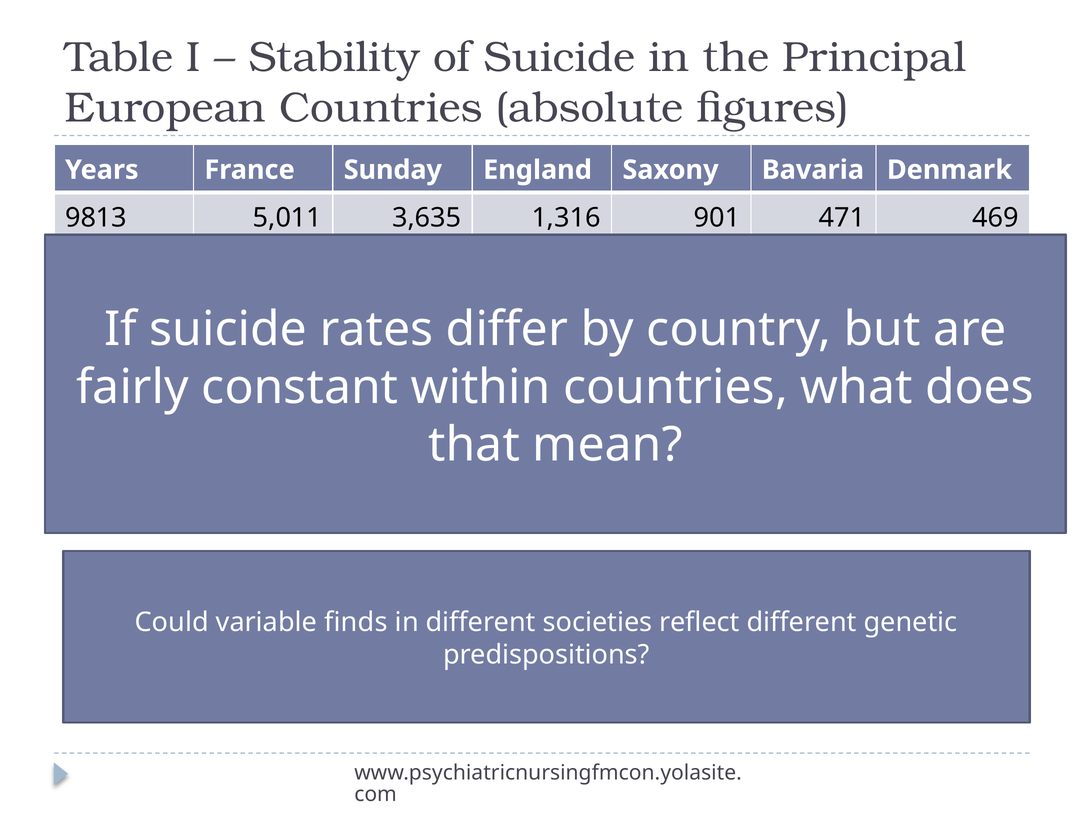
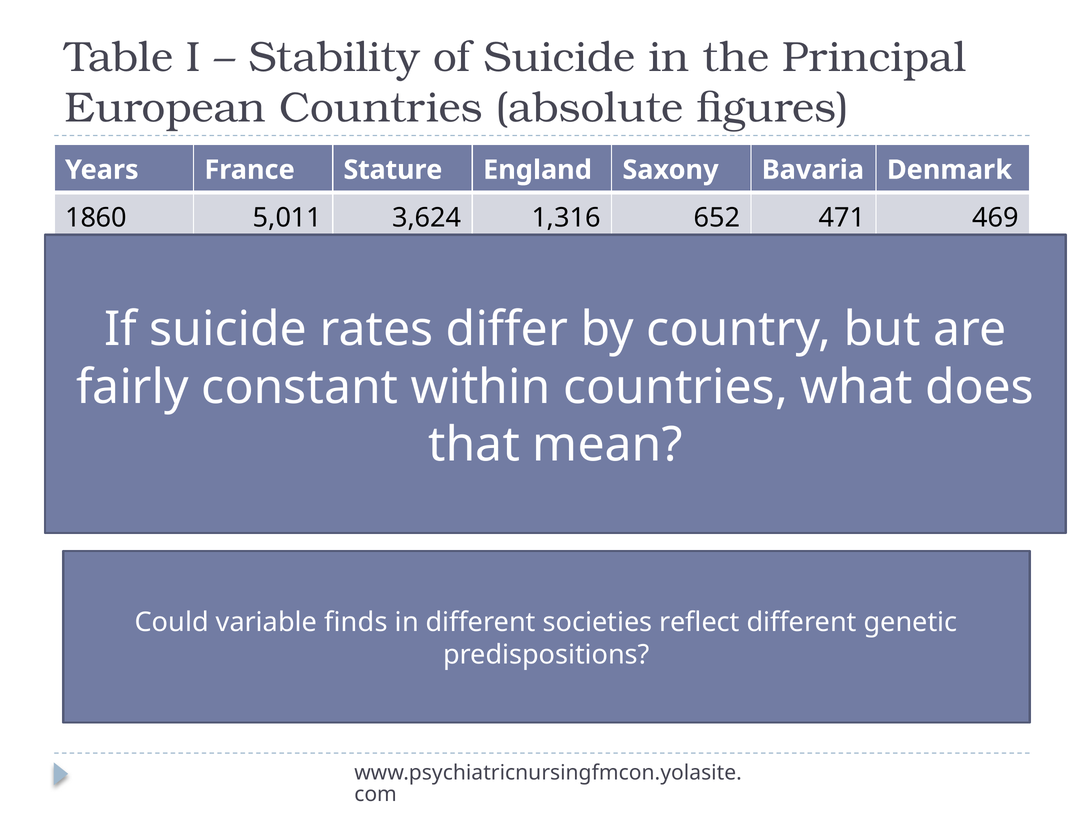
Sunday: Sunday -> Stature (393, 170)
9813: 9813 -> 1860 (96, 218)
3,635: 3,635 -> 3,624 (427, 218)
901: 901 -> 652 (717, 218)
